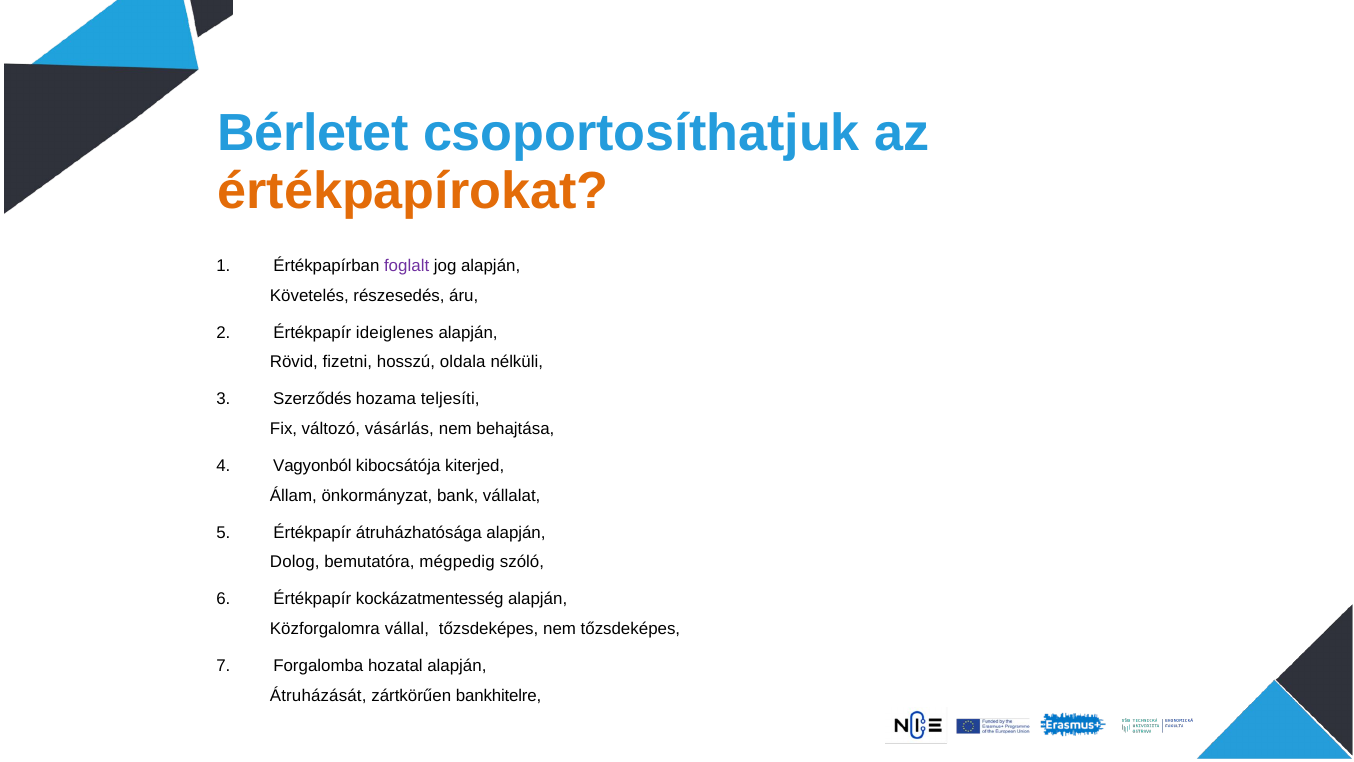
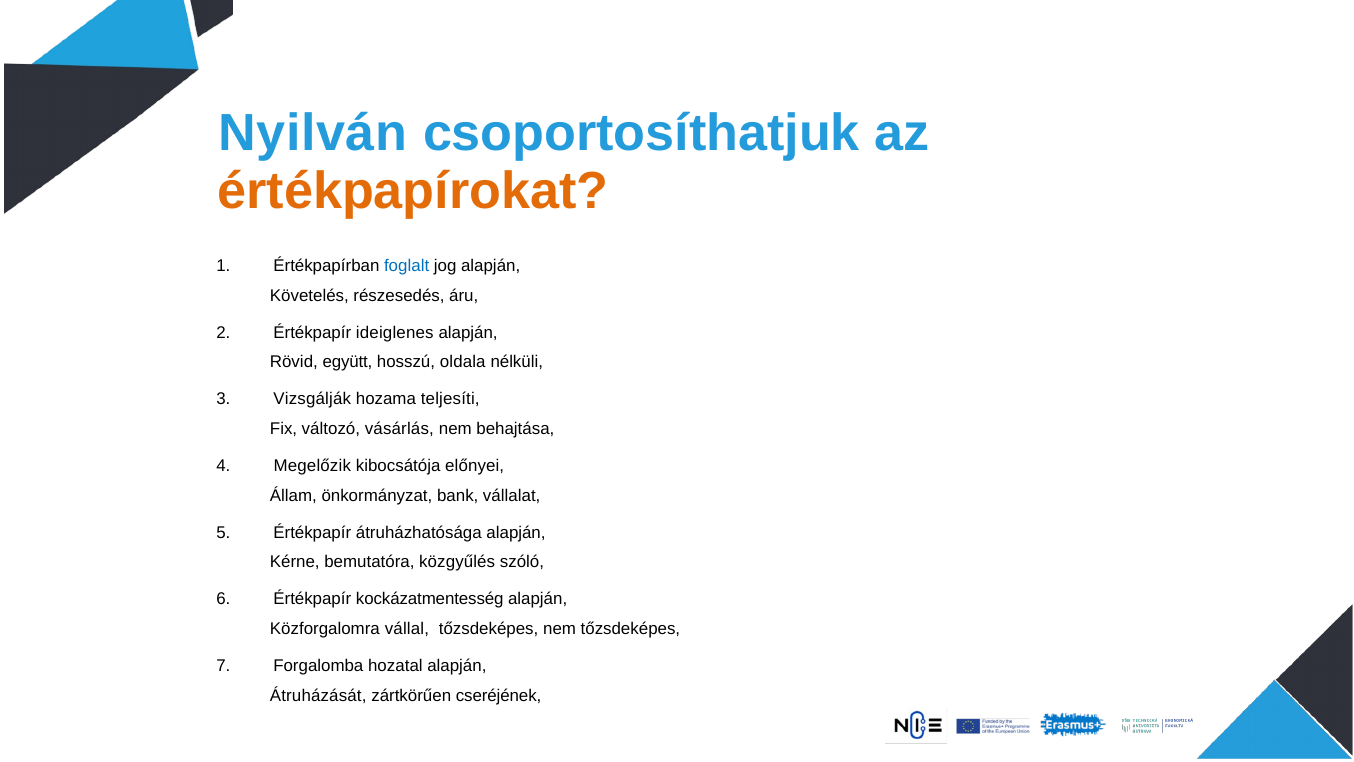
Bérletet: Bérletet -> Nyilván (313, 133)
foglalt colour: purple -> blue (407, 266)
fizetni: fizetni -> együtt (347, 362)
Szerződés: Szerződés -> Vizsgálják (312, 399)
Vagyonból: Vagyonból -> Megelőzik (312, 466)
kiterjed: kiterjed -> előnyei (475, 466)
Dolog: Dolog -> Kérne (295, 562)
mégpedig: mégpedig -> közgyűlés (457, 562)
bankhitelre: bankhitelre -> cseréjének (499, 695)
